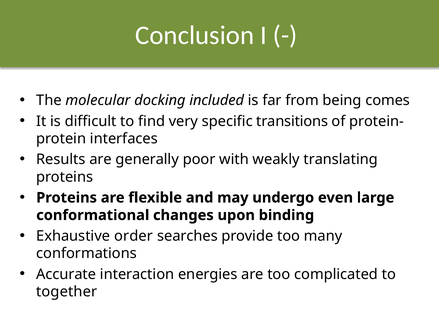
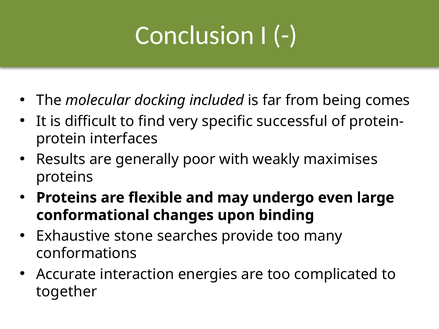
transitions: transitions -> successful (292, 121)
translating: translating -> maximises (341, 160)
order: order -> stone (134, 236)
